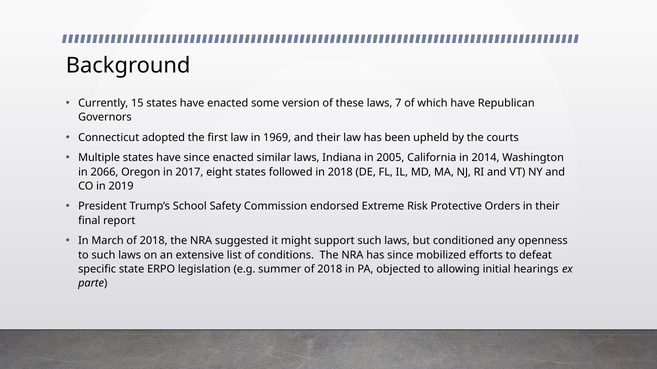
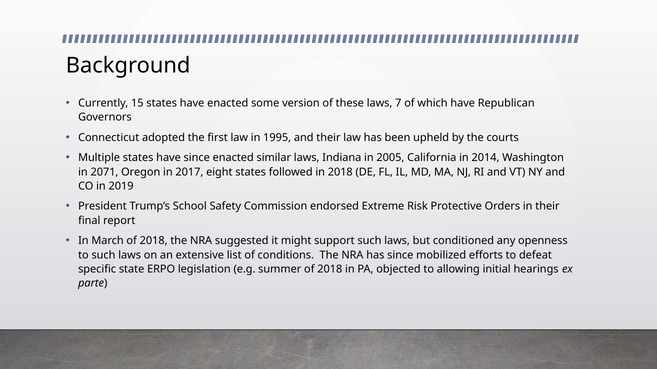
1969: 1969 -> 1995 (277, 138)
2066: 2066 -> 2071 (104, 172)
